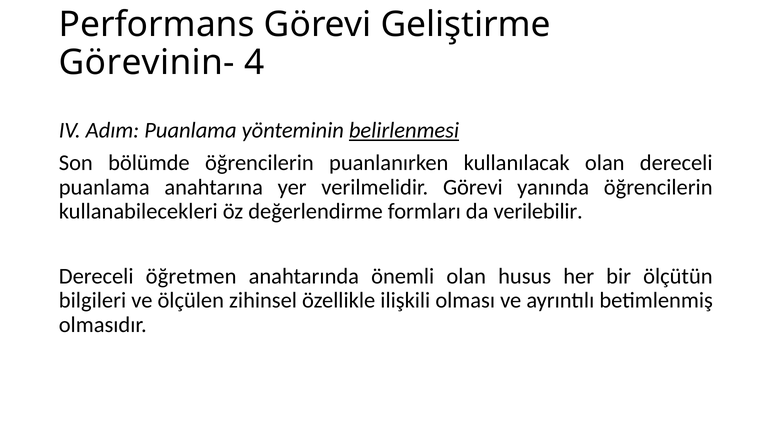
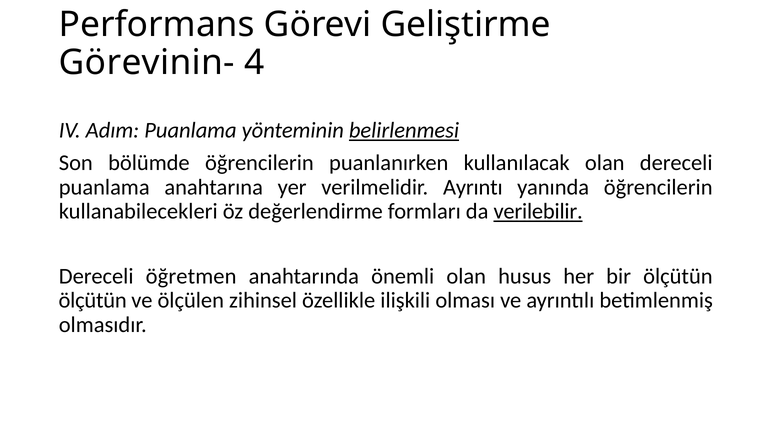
verilmelidir Görevi: Görevi -> Ayrıntı (473, 187)
verilebilir underline: none -> present (538, 212)
bilgileri: bilgileri -> ölçütün (93, 301)
